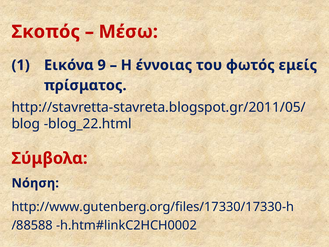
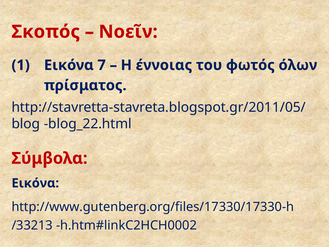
Μέσω: Μέσω -> Νοεῖν (128, 32)
9: 9 -> 7 (102, 65)
εμείς: εμείς -> όλων (298, 65)
Νόηση: Νόηση -> Εικόνα (35, 183)
/88588: /88588 -> /33213 (32, 225)
